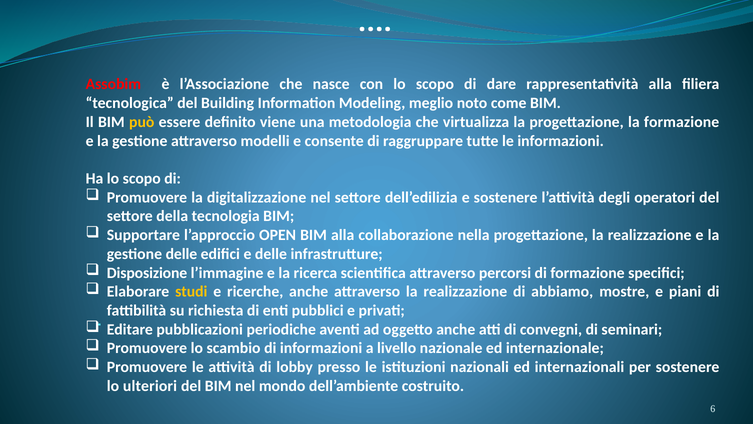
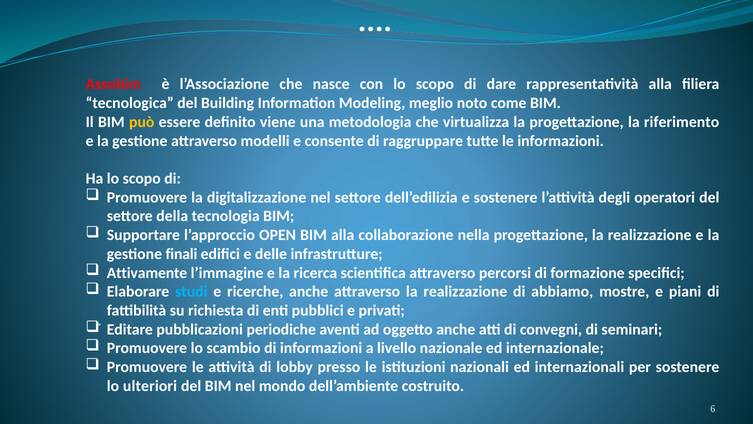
la formazione: formazione -> riferimento (682, 122)
gestione delle: delle -> finali (181, 254)
Disposizione: Disposizione -> Attivamente (147, 273)
studi colour: yellow -> light blue (191, 291)
